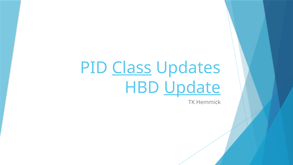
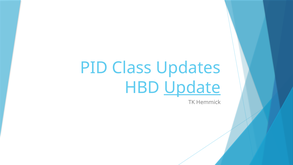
Class underline: present -> none (132, 68)
